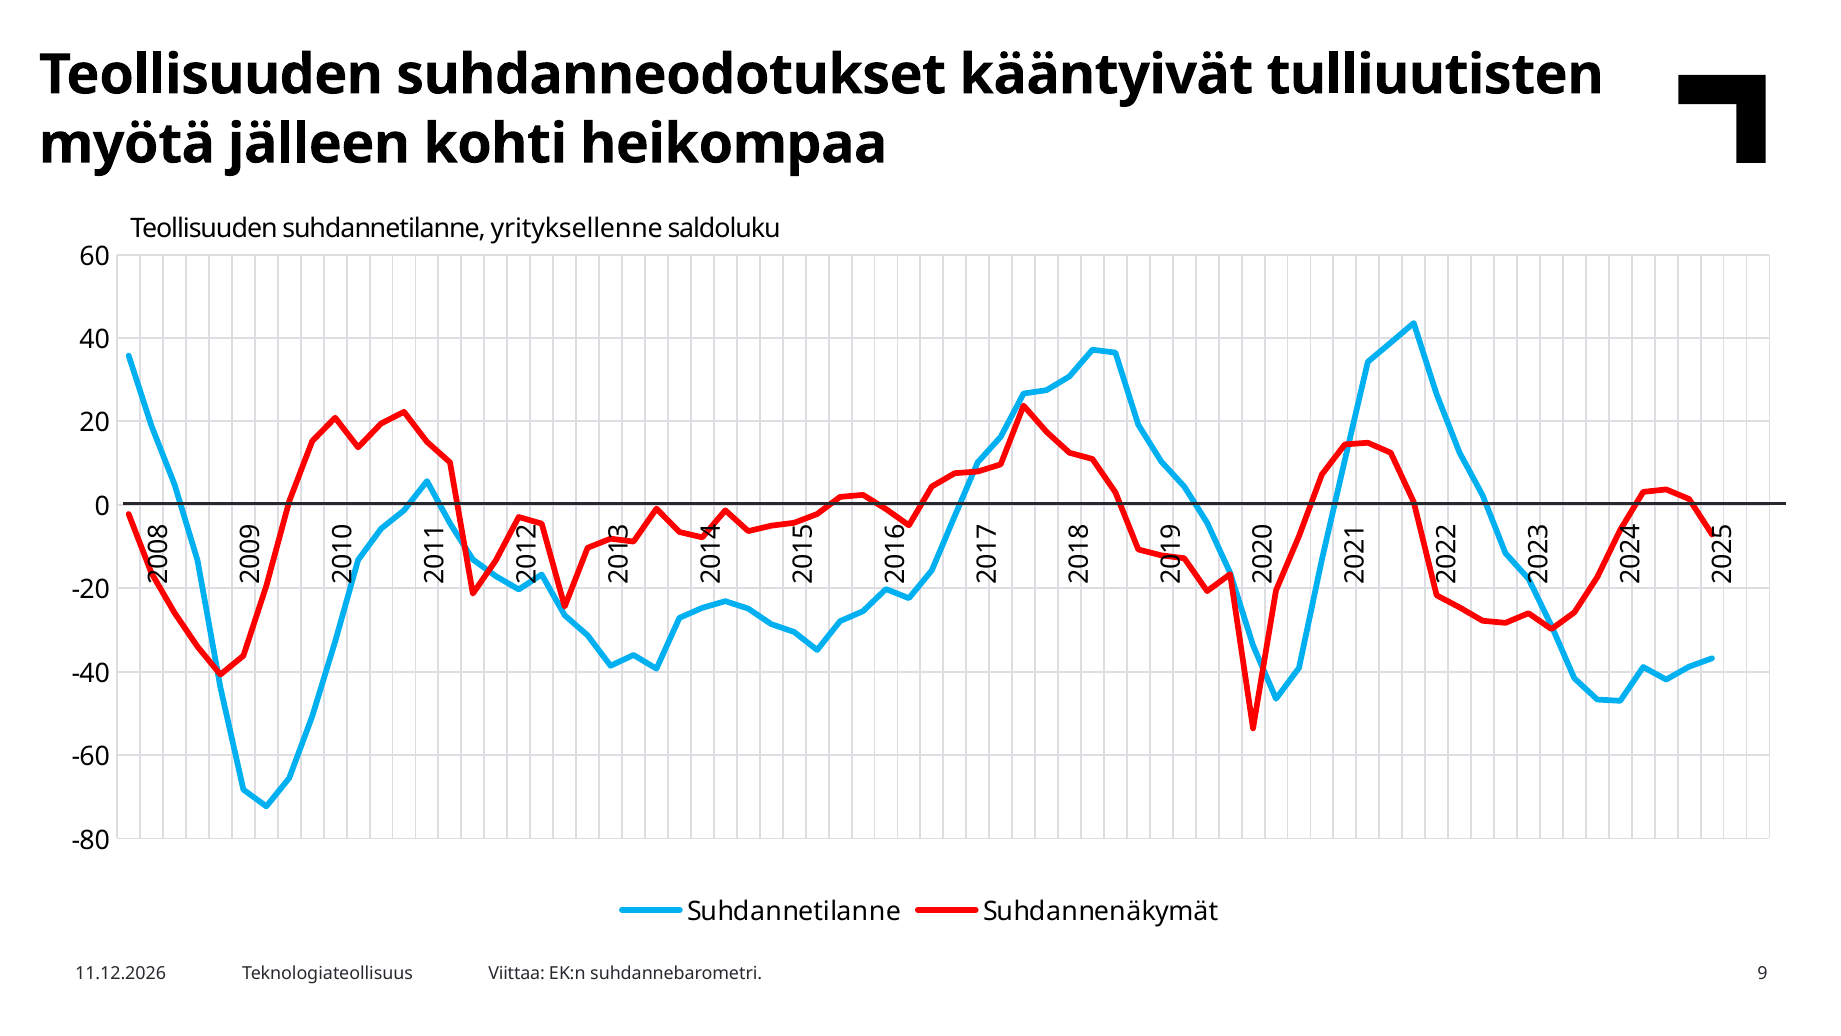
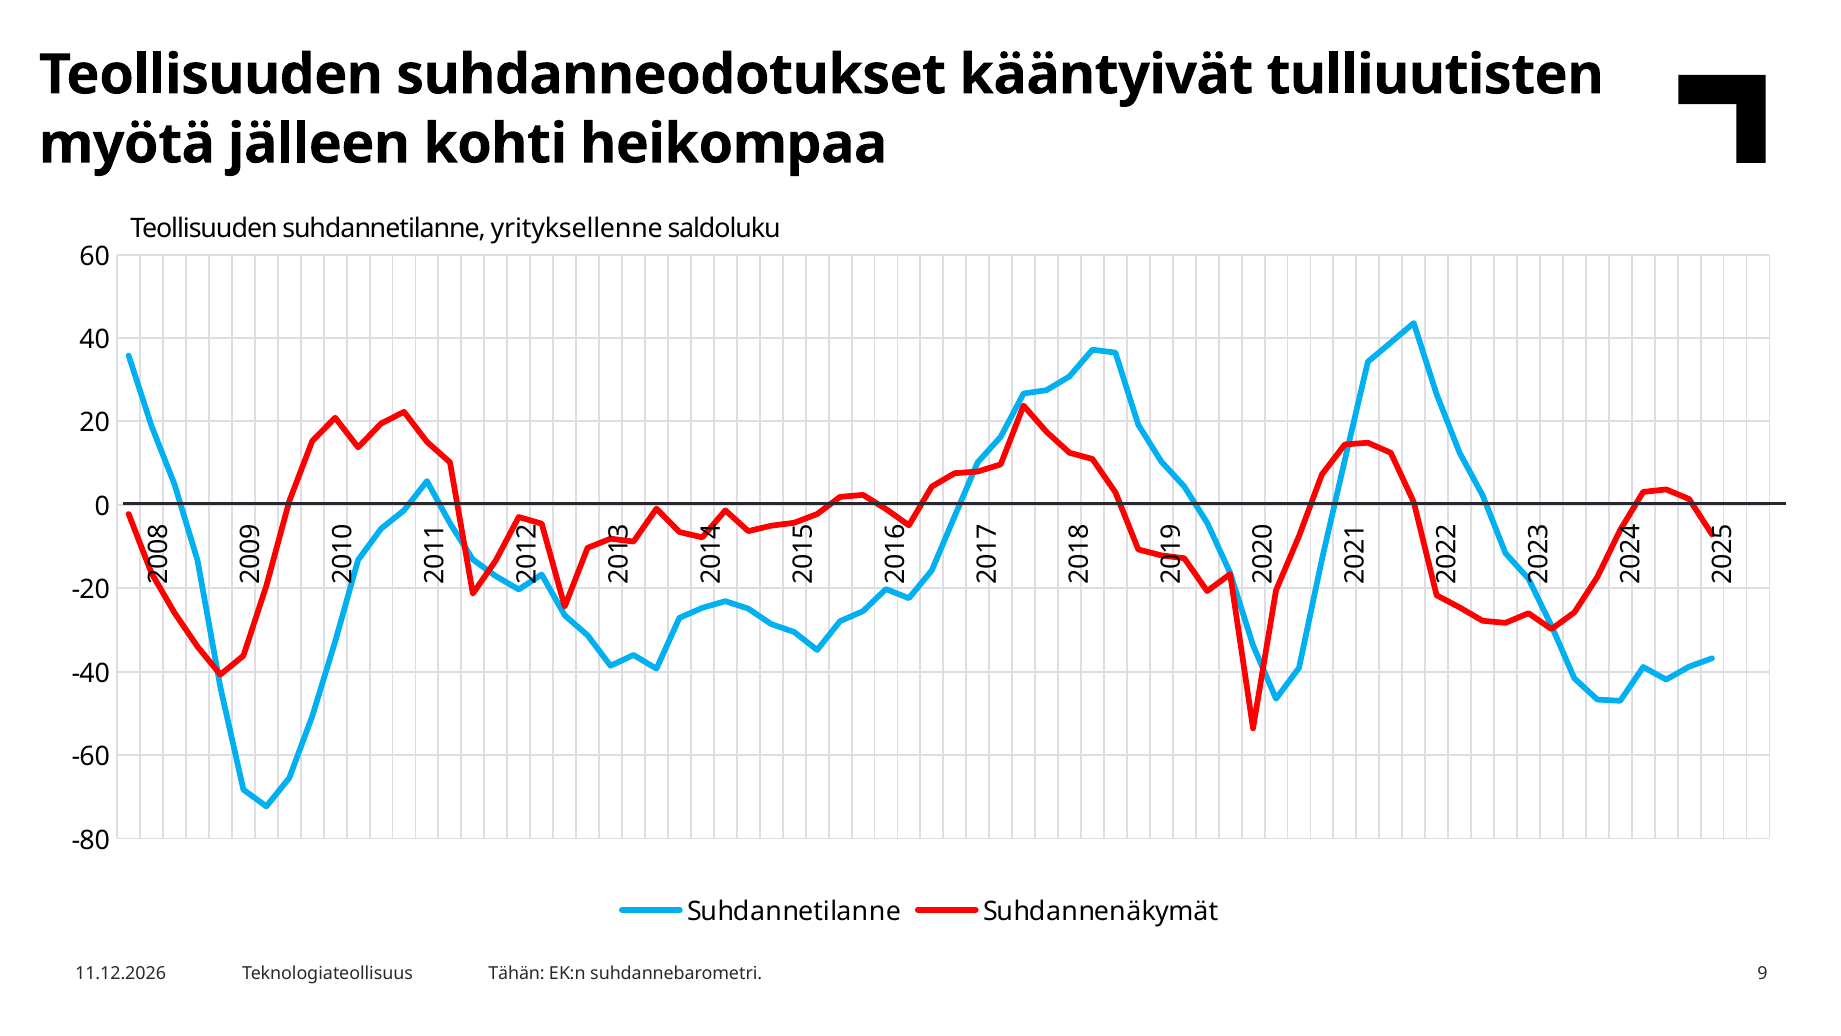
Viittaa: Viittaa -> Tähän (517, 973)
